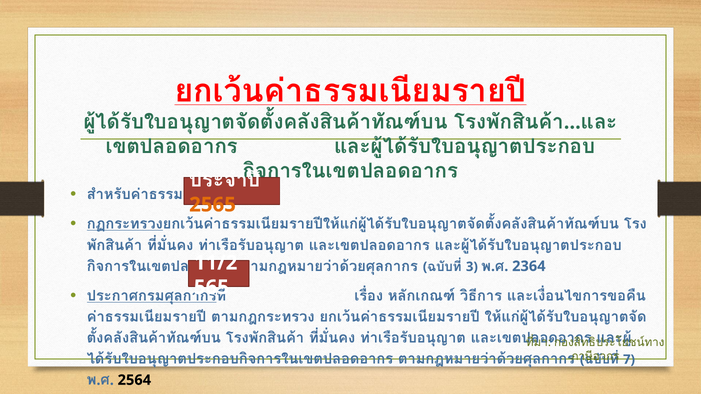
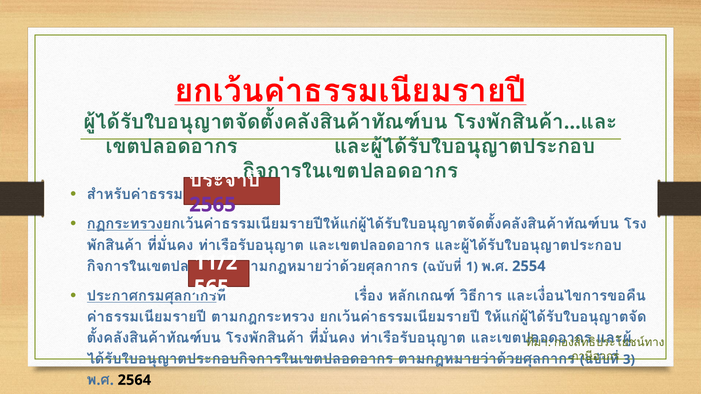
2565 colour: orange -> purple (213, 205)
3: 3 -> 1 (472, 267)
2364: 2364 -> 2554 (529, 266)
7: 7 -> 3 (629, 360)
